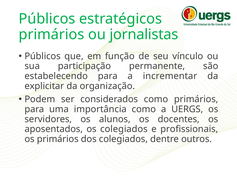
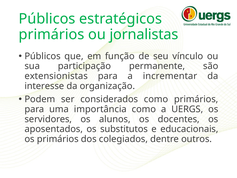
estabelecendo: estabelecendo -> extensionistas (56, 76)
explicitar: explicitar -> interesse (44, 86)
os colegiados: colegiados -> substitutos (124, 129)
profissionais: profissionais -> educacionais (189, 129)
